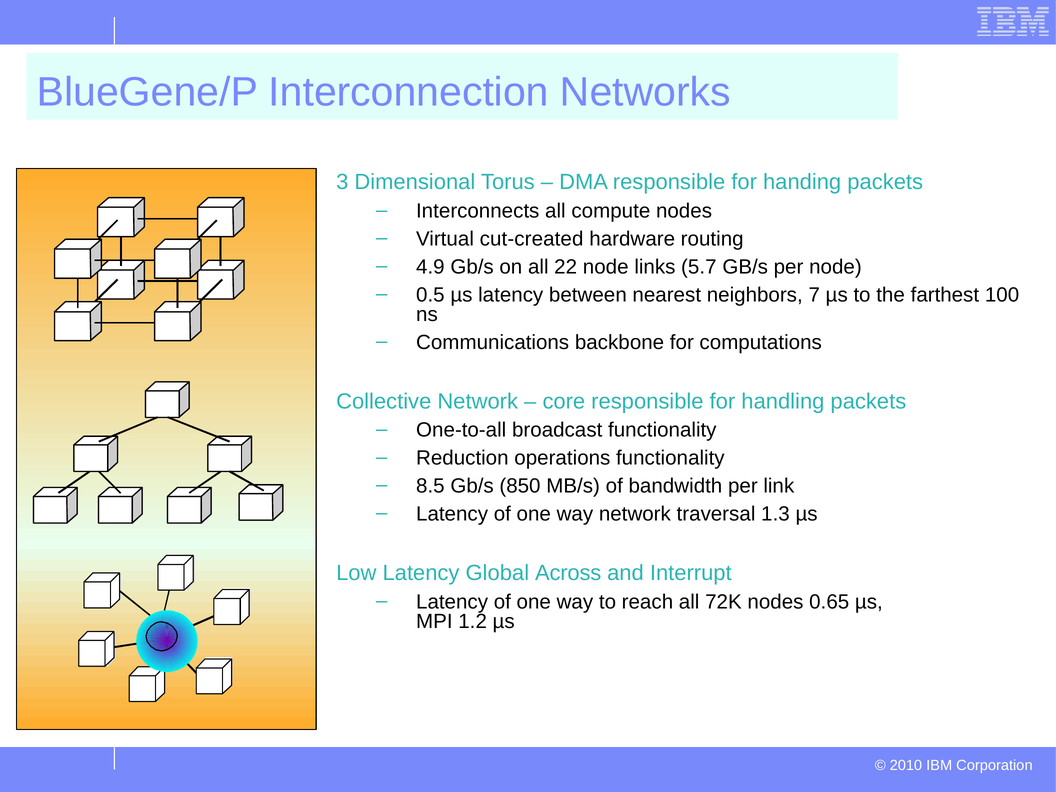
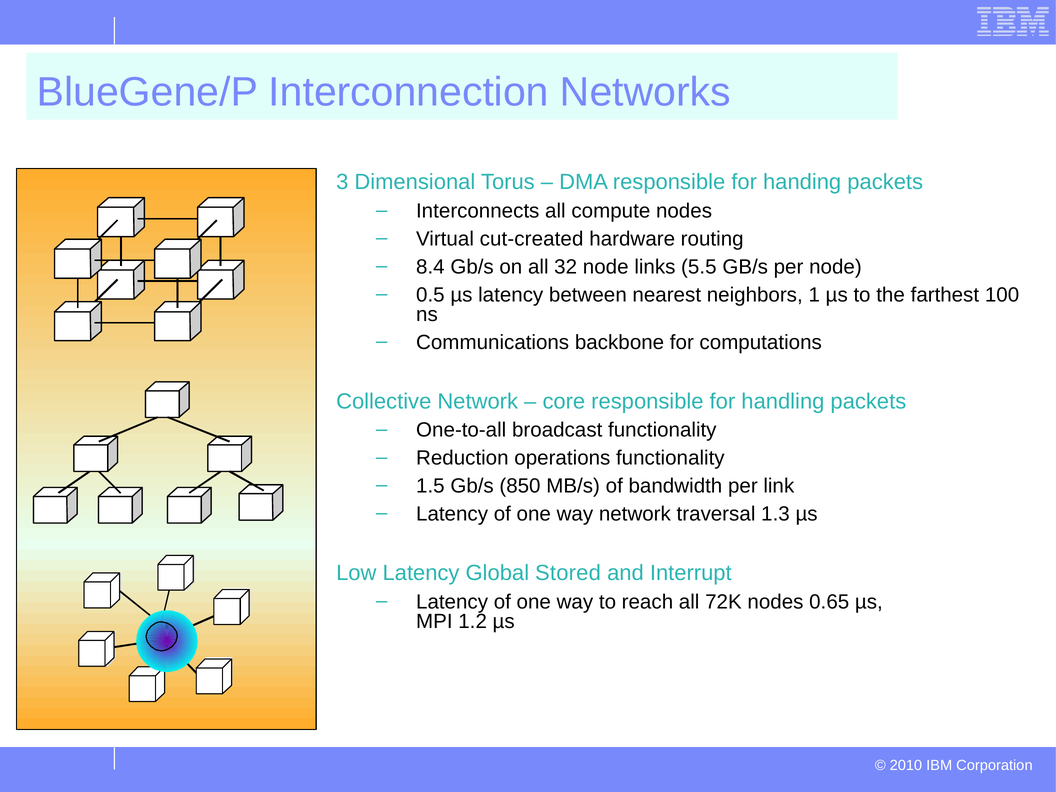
4.9: 4.9 -> 8.4 (430, 267)
22: 22 -> 32 (566, 267)
5.7: 5.7 -> 5.5 (699, 267)
7: 7 -> 1 (814, 295)
8.5: 8.5 -> 1.5 (430, 486)
Across: Across -> Stored (568, 573)
